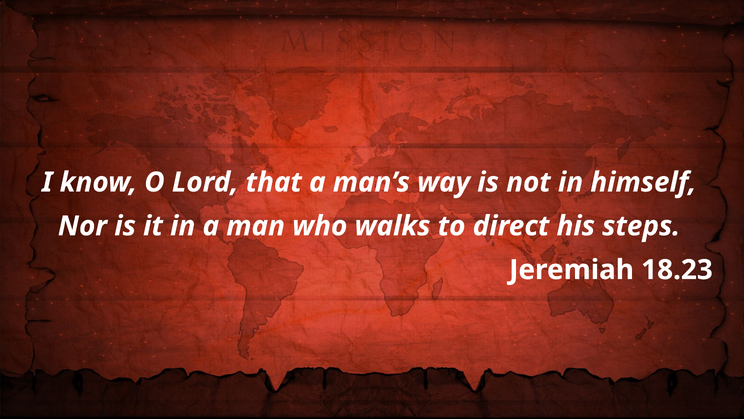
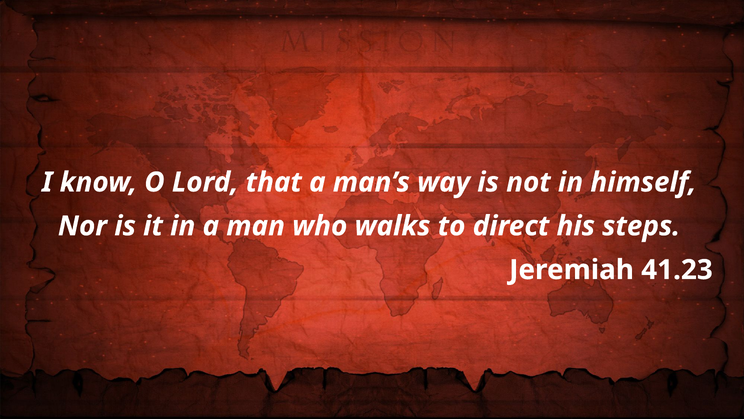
18.23: 18.23 -> 41.23 (677, 270)
